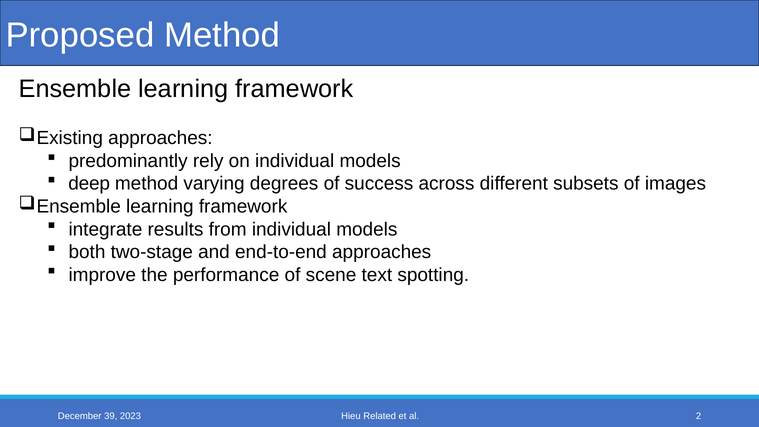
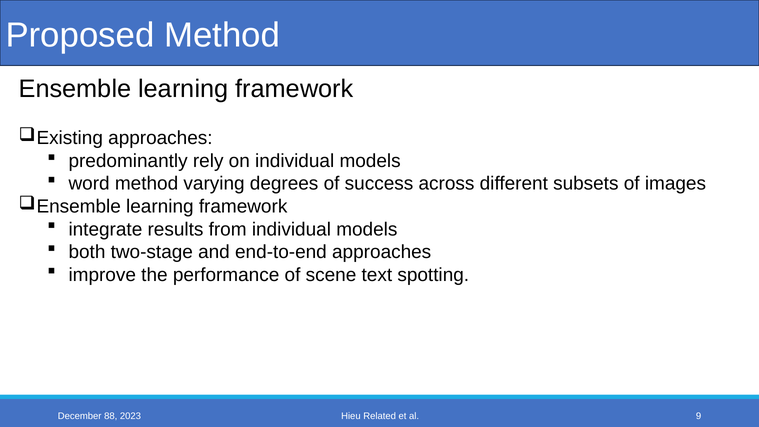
deep: deep -> word (89, 184)
39: 39 -> 88 (111, 416)
2: 2 -> 9 (699, 416)
